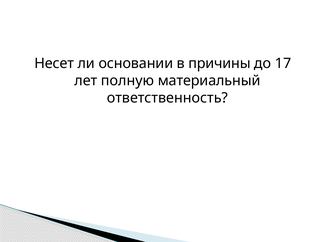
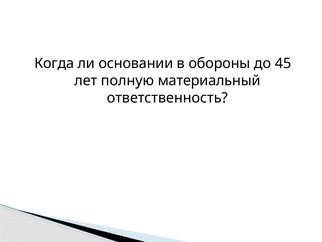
Несет: Несет -> Когда (54, 63)
причины: причины -> обороны (219, 63)
17: 17 -> 45 (283, 63)
